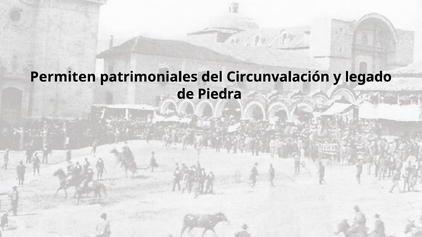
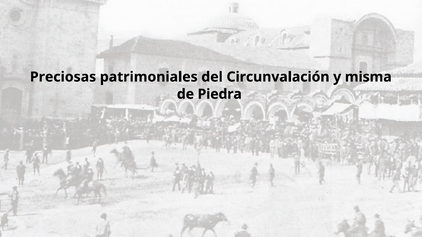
Permiten: Permiten -> Preciosas (63, 77)
legado: legado -> misma (368, 77)
